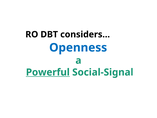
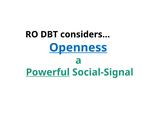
Openness underline: none -> present (78, 48)
